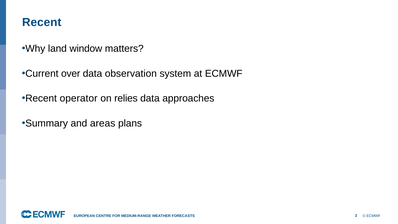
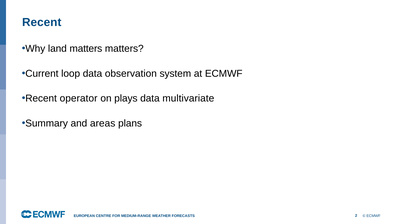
land window: window -> matters (86, 49)
over: over -> loop (71, 74)
relies: relies -> plays (126, 98)
approaches: approaches -> multivariate (188, 98)
